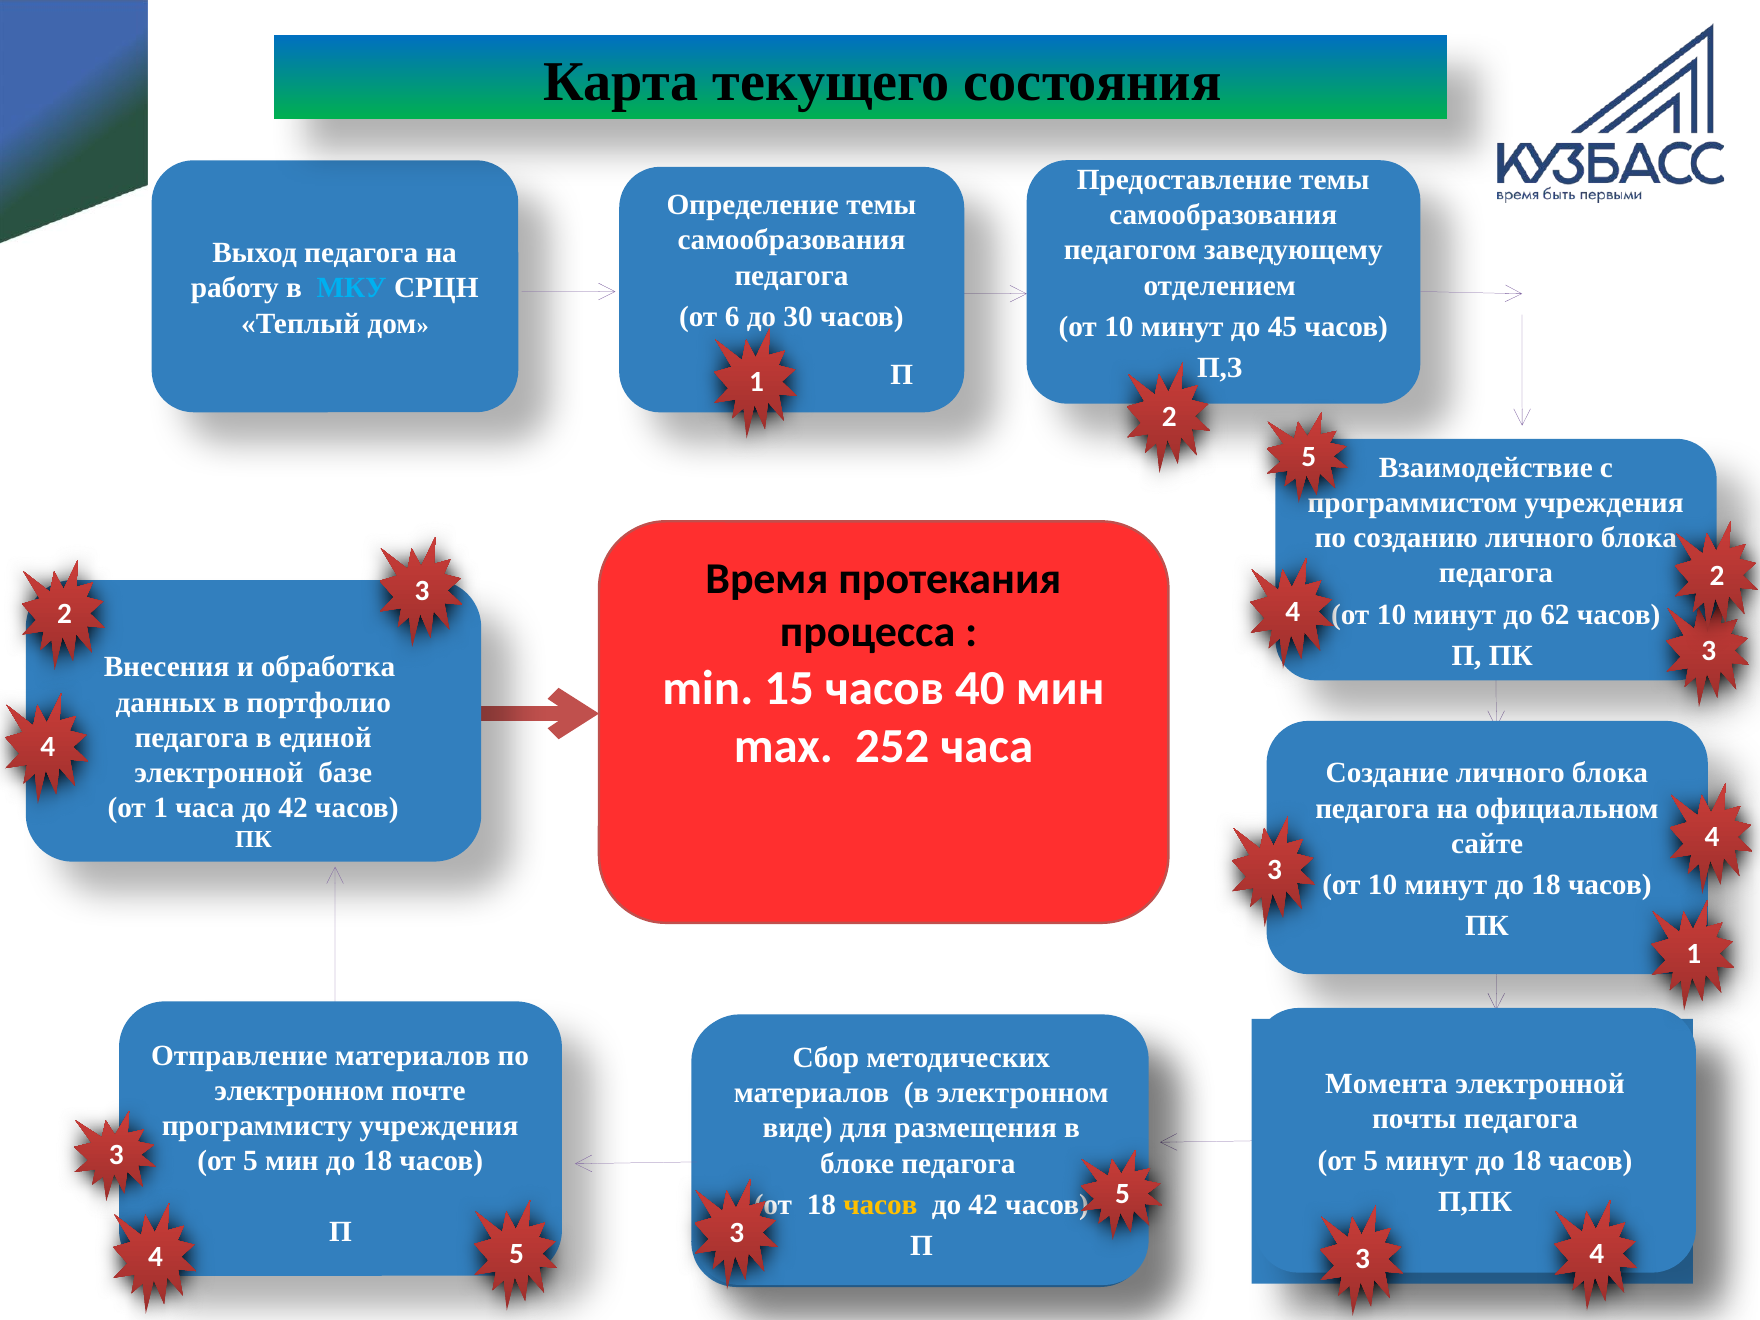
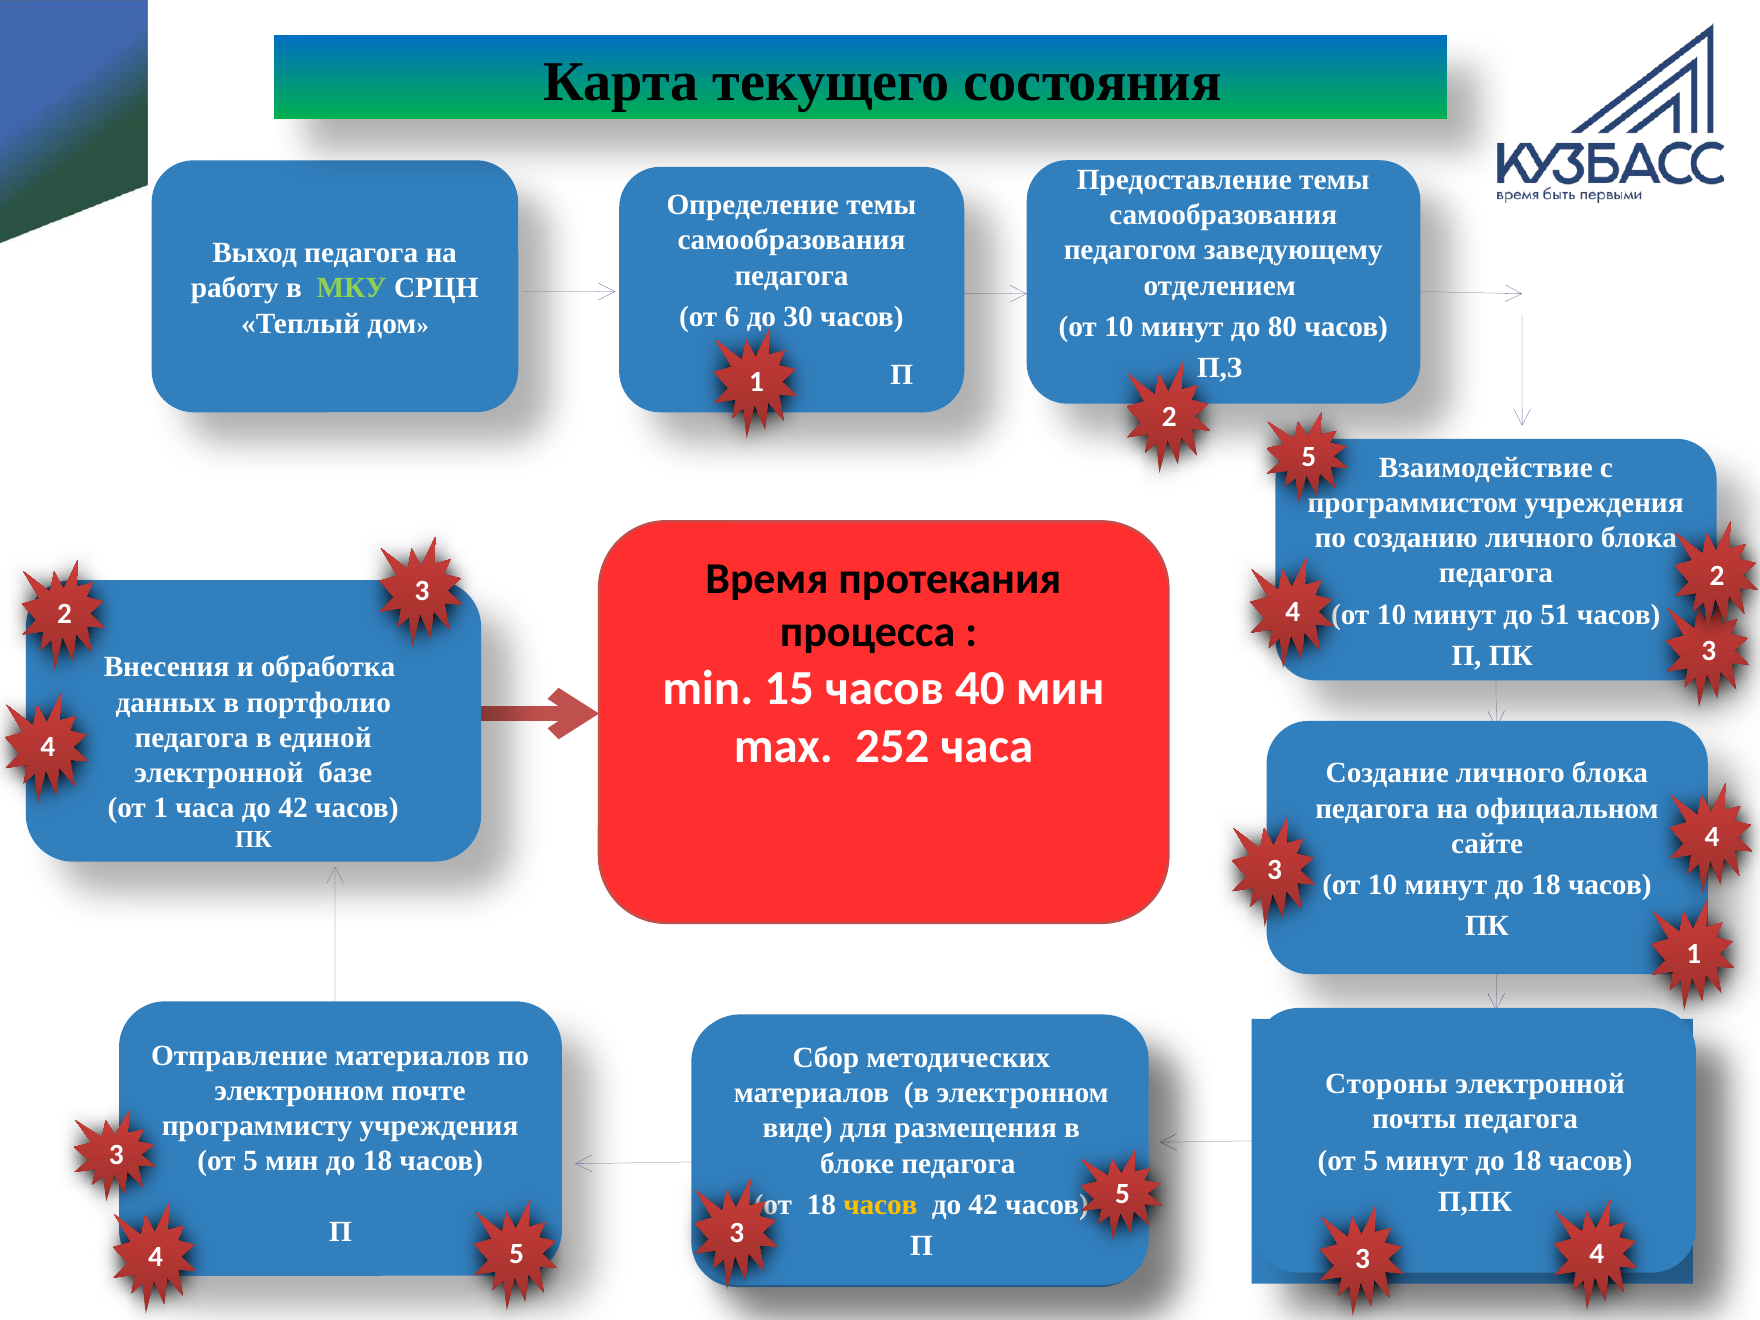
МКУ colour: light blue -> light green (352, 288)
45: 45 -> 80 (1282, 326)
62: 62 -> 51 (1555, 614)
Момента: Момента -> Стороны (1386, 1084)
